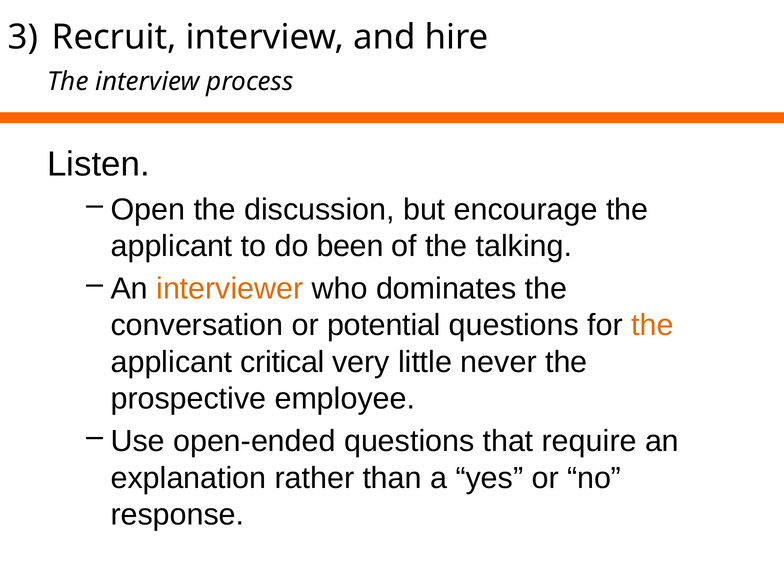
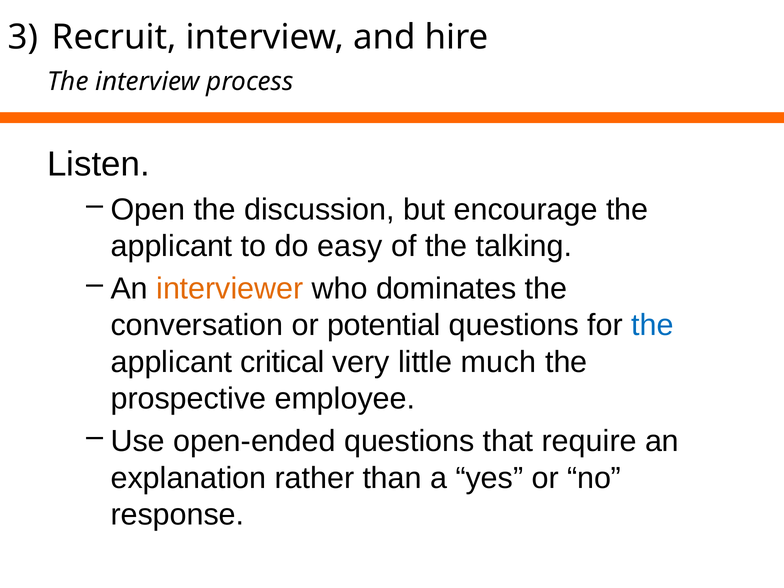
been: been -> easy (350, 246)
the colour: orange -> blue (652, 325)
never: never -> much (498, 362)
